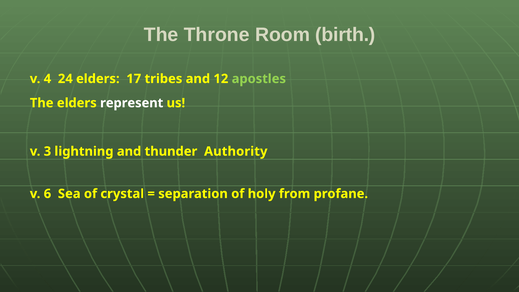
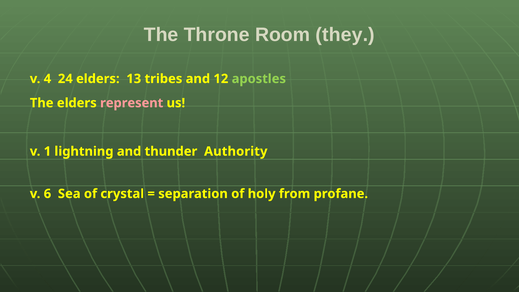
birth: birth -> they (345, 35)
17: 17 -> 13 (134, 79)
represent colour: white -> pink (132, 103)
3: 3 -> 1 (47, 151)
